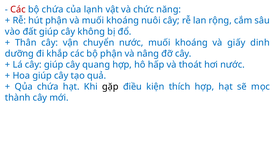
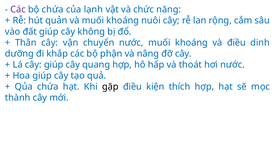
Các colour: red -> purple (18, 10)
hút phận: phận -> quản (56, 21)
và giấy: giấy -> điều (236, 43)
